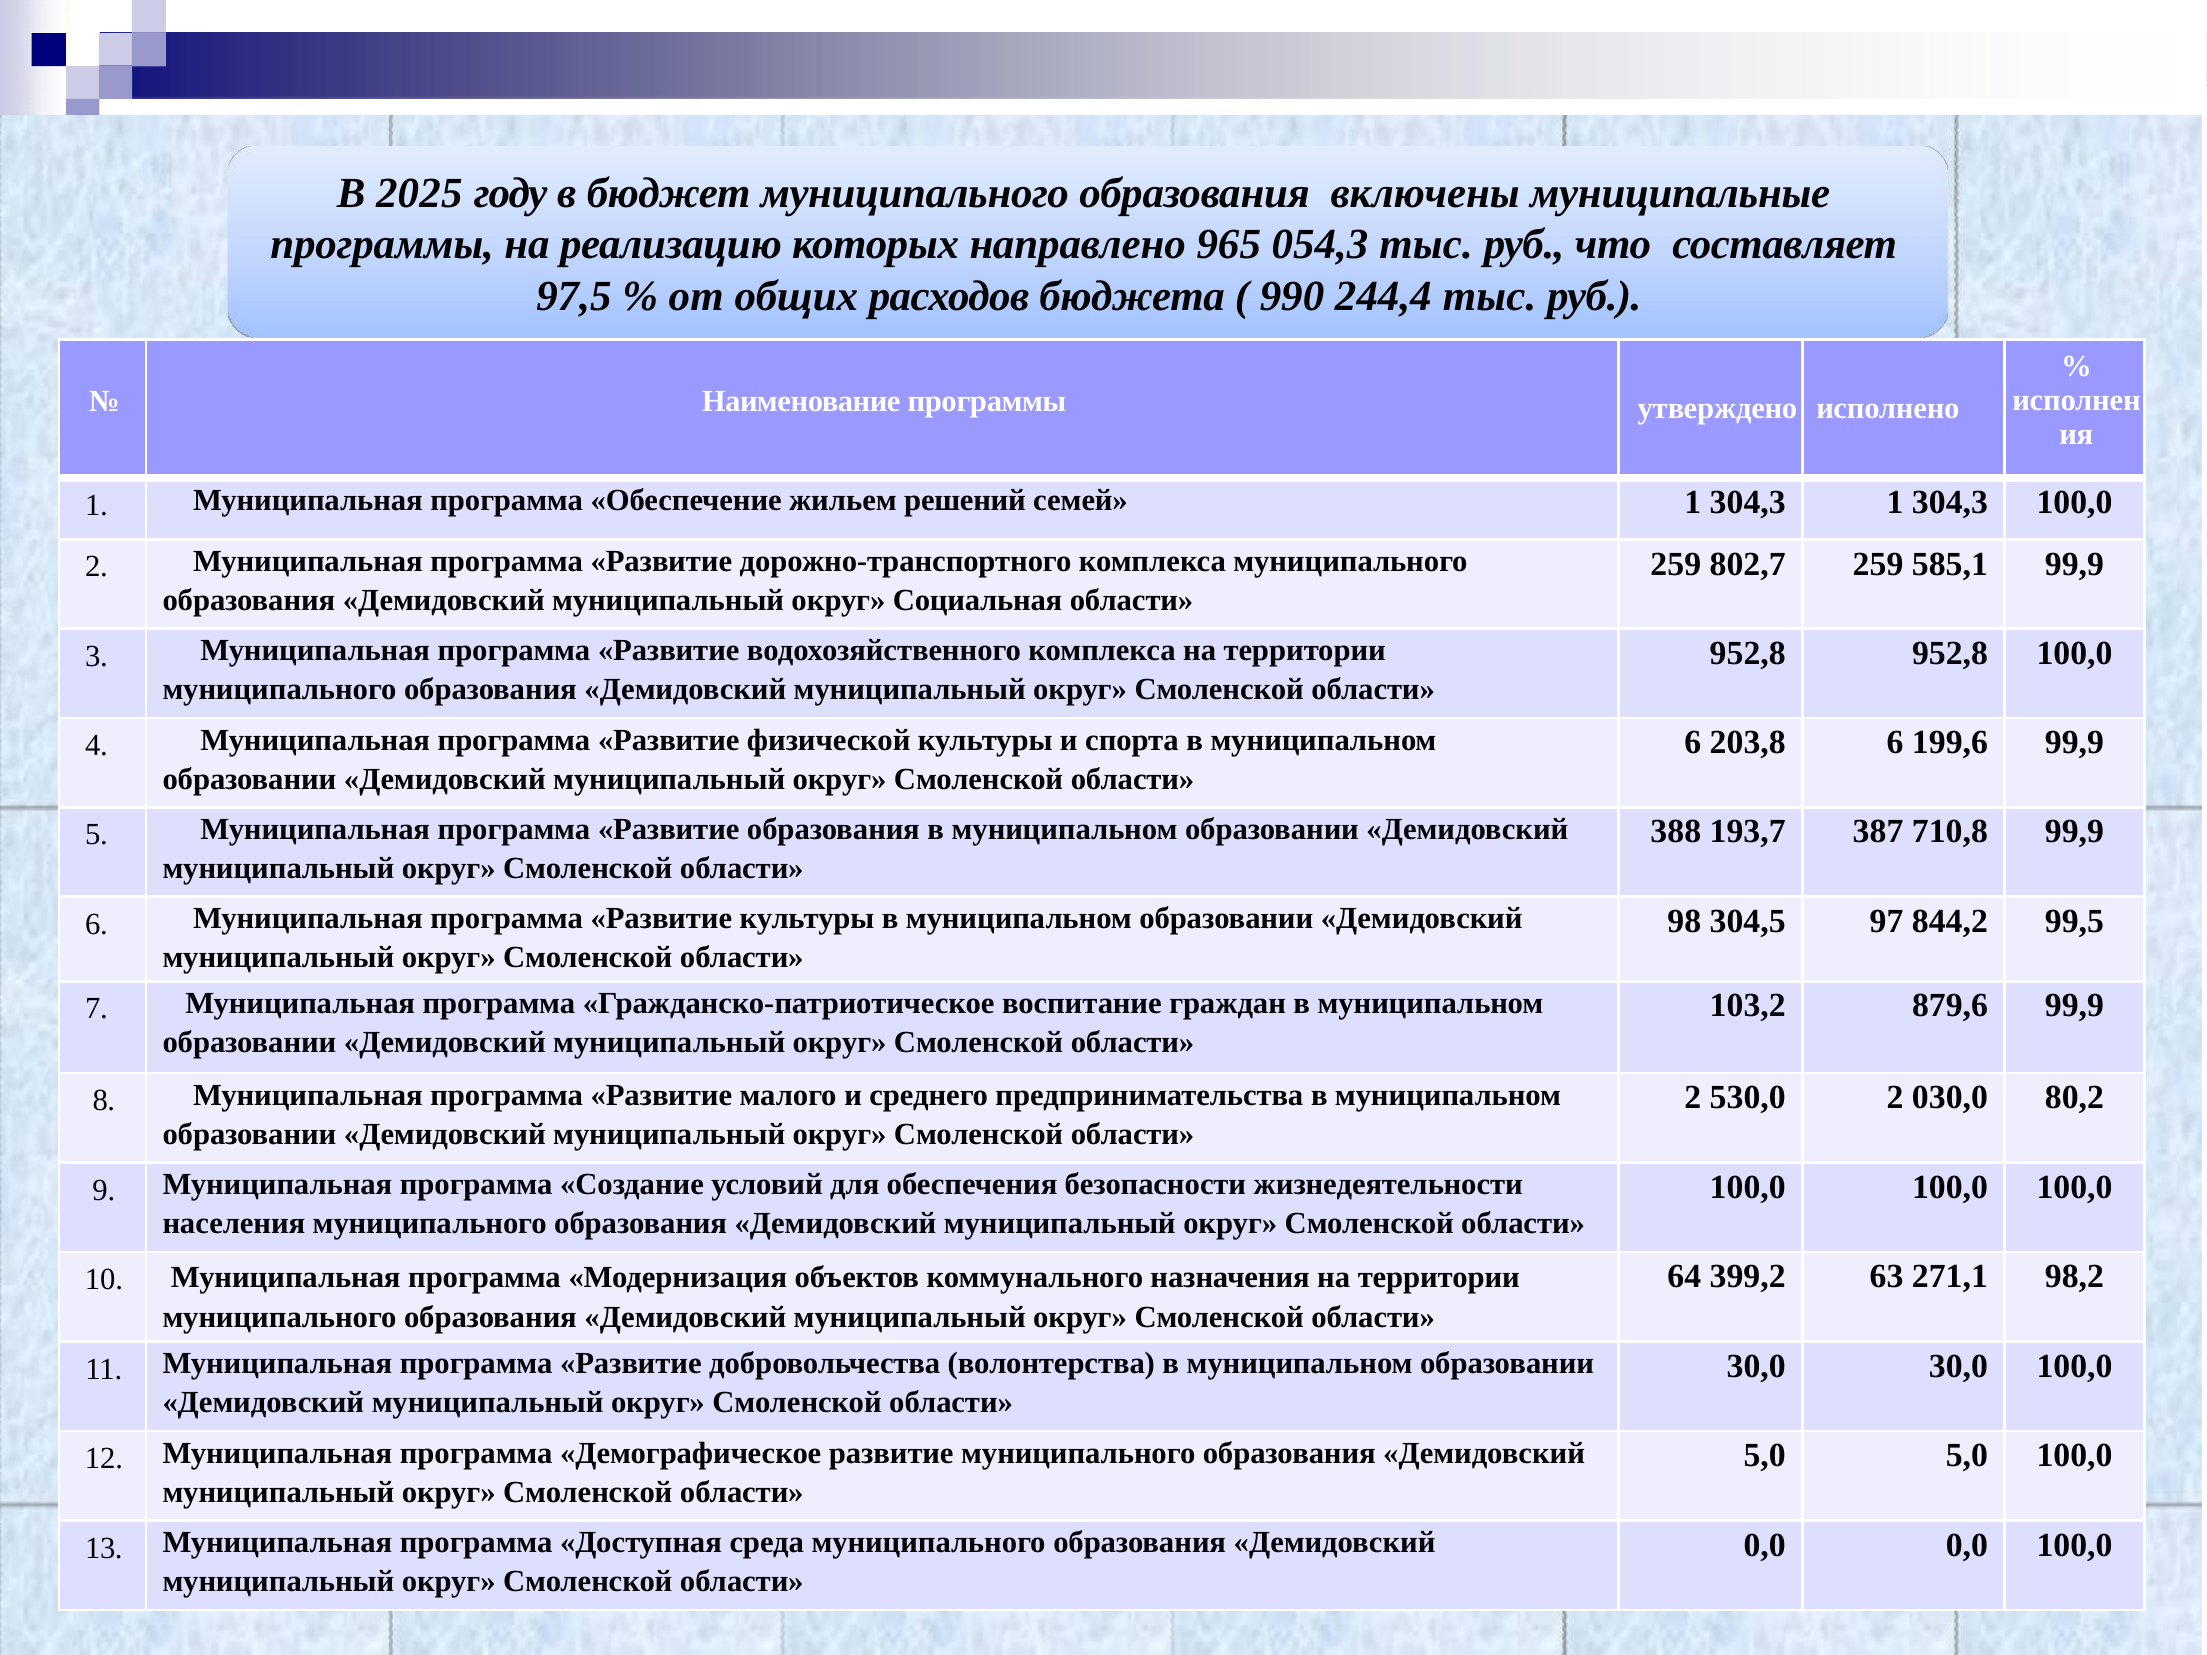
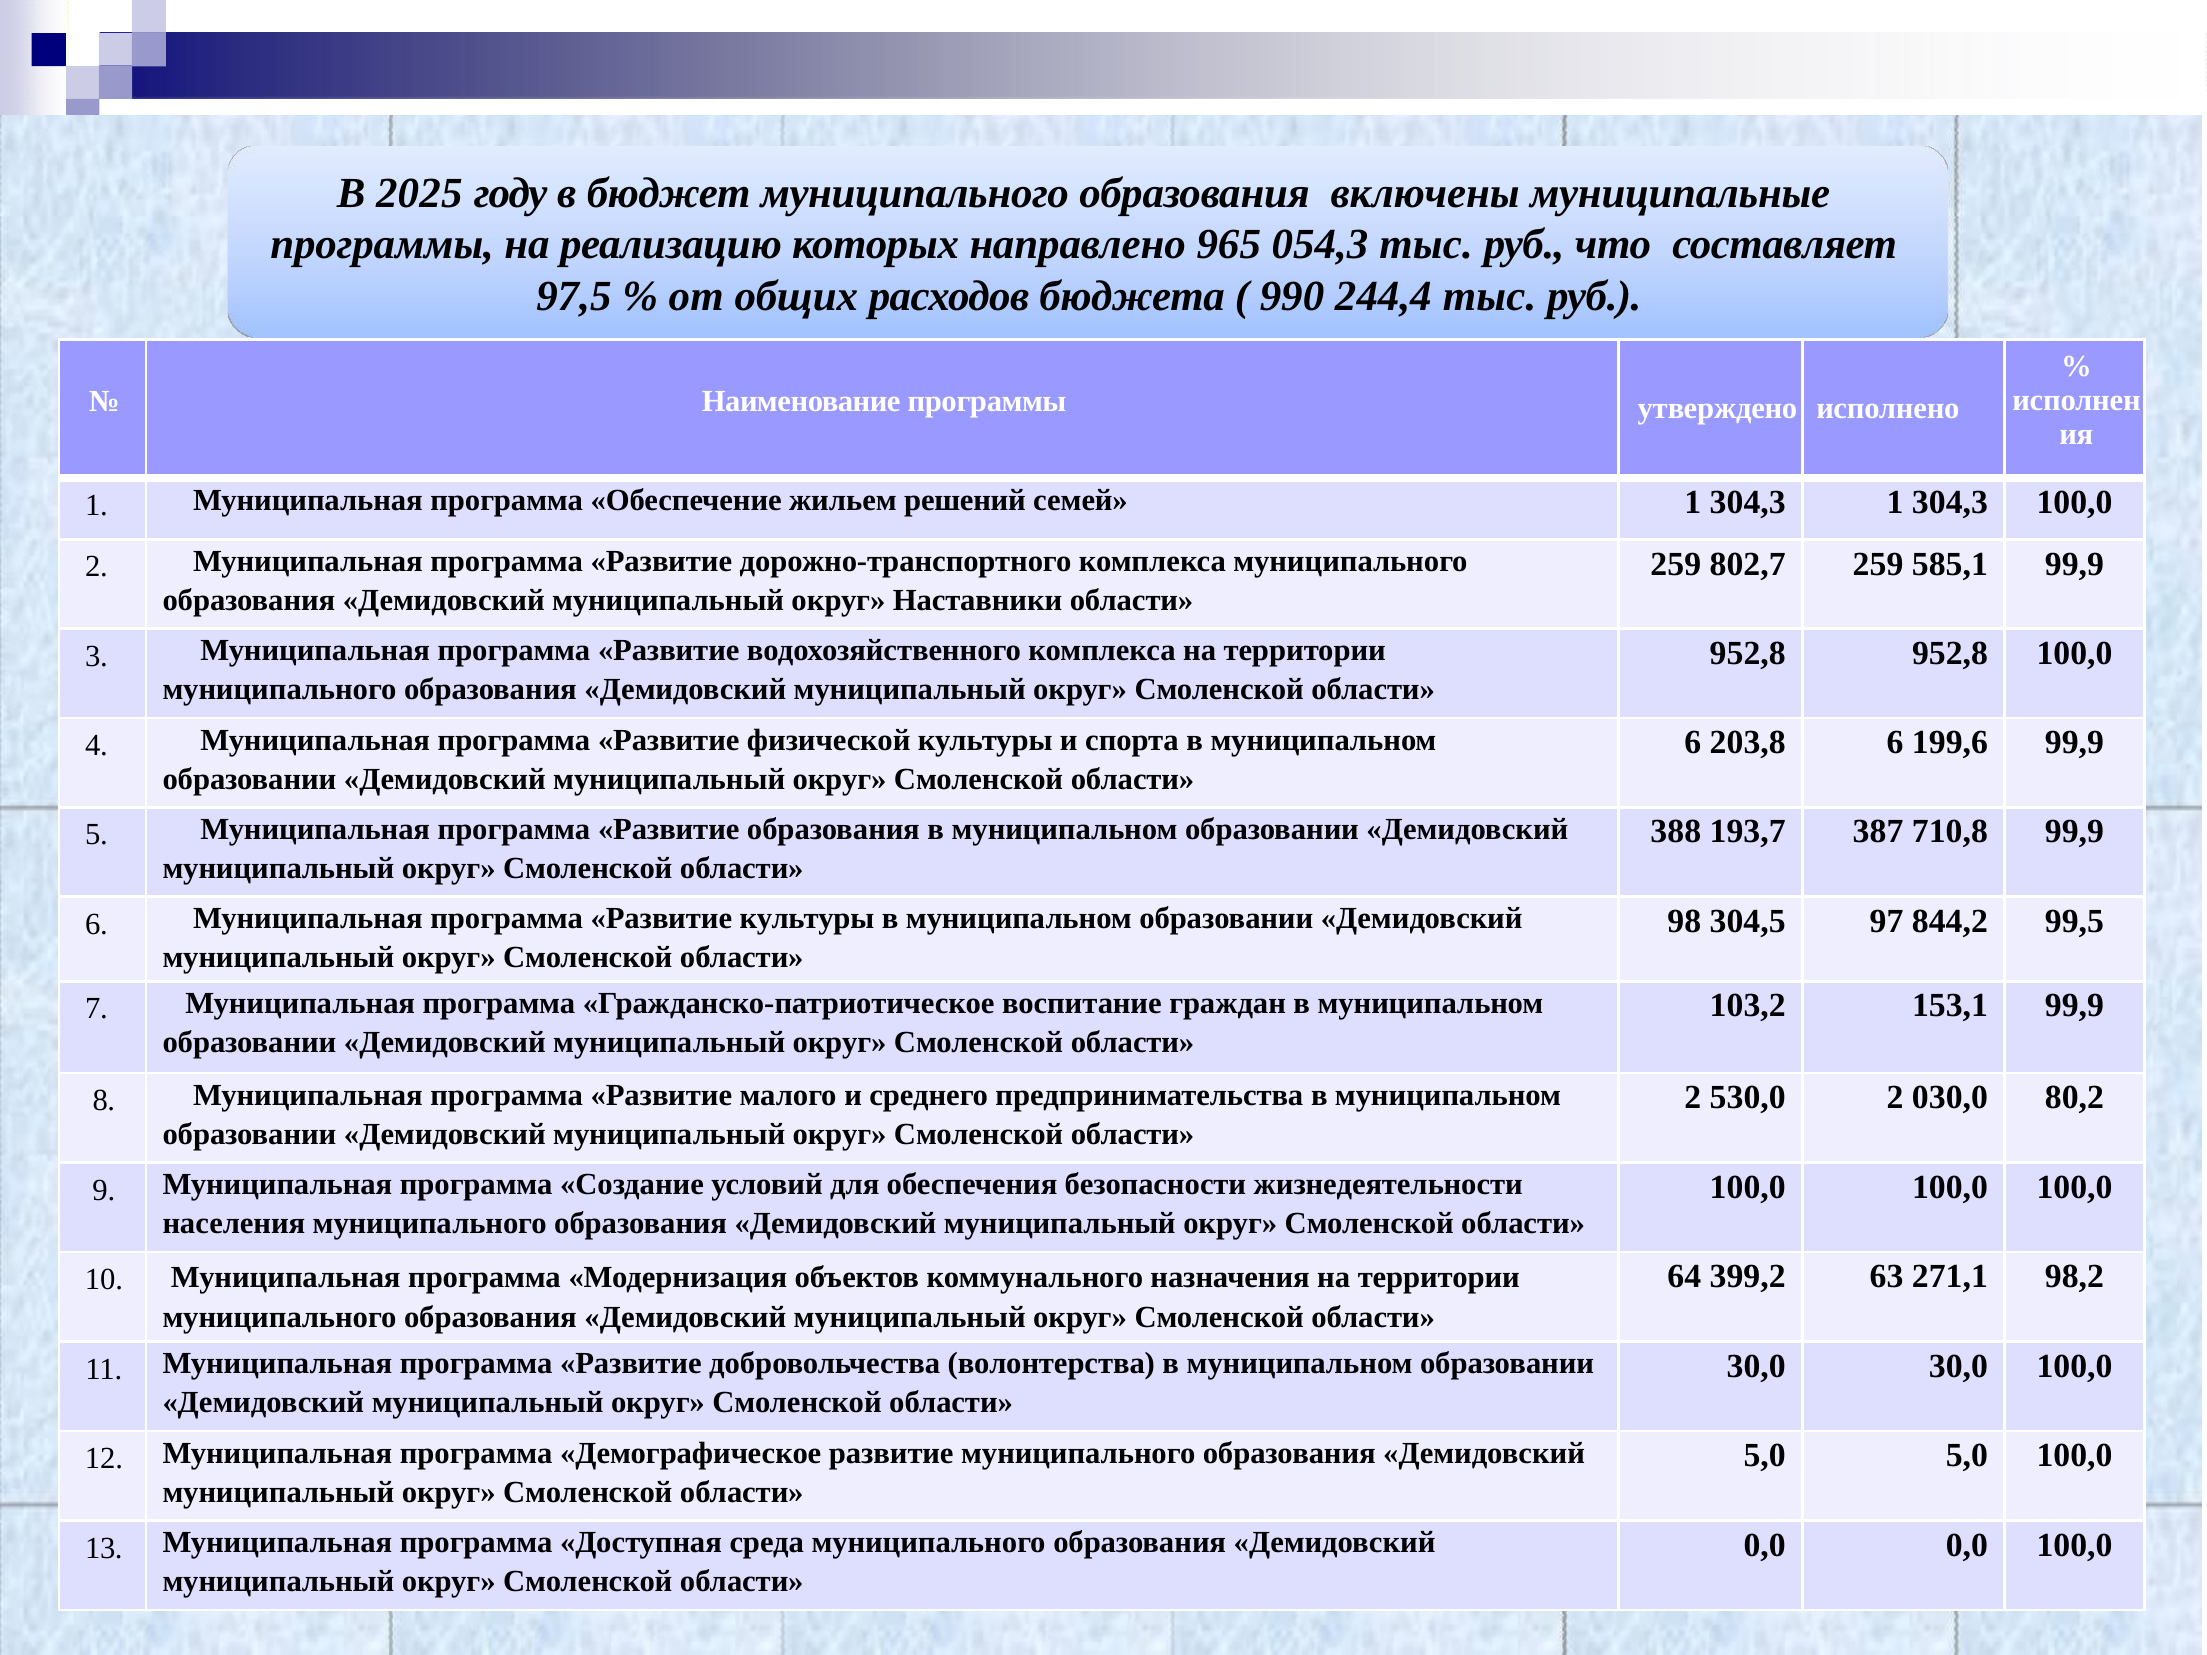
Социальная: Социальная -> Наставники (978, 600)
879,6: 879,6 -> 153,1 (1950, 1006)
